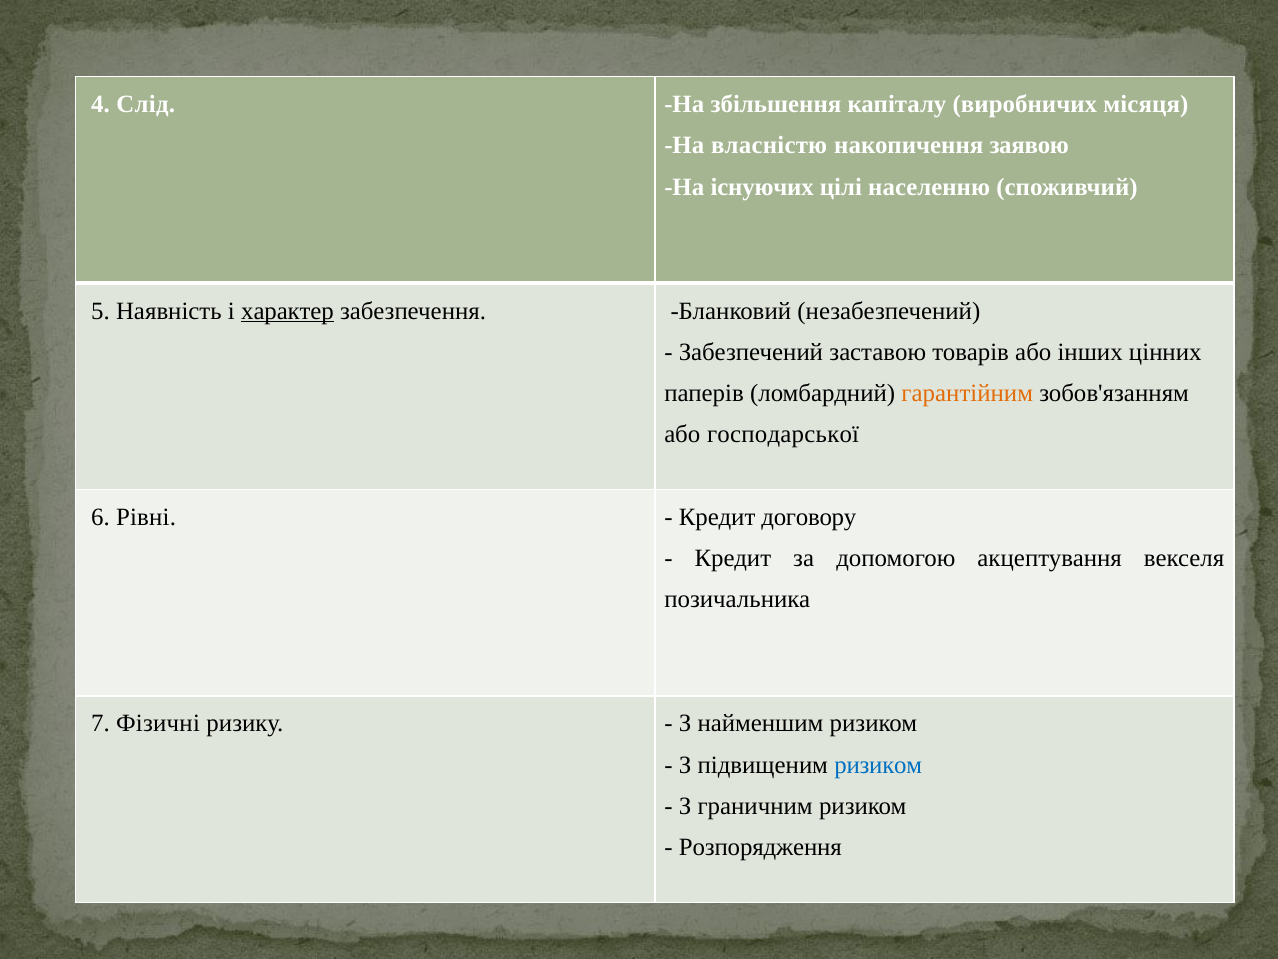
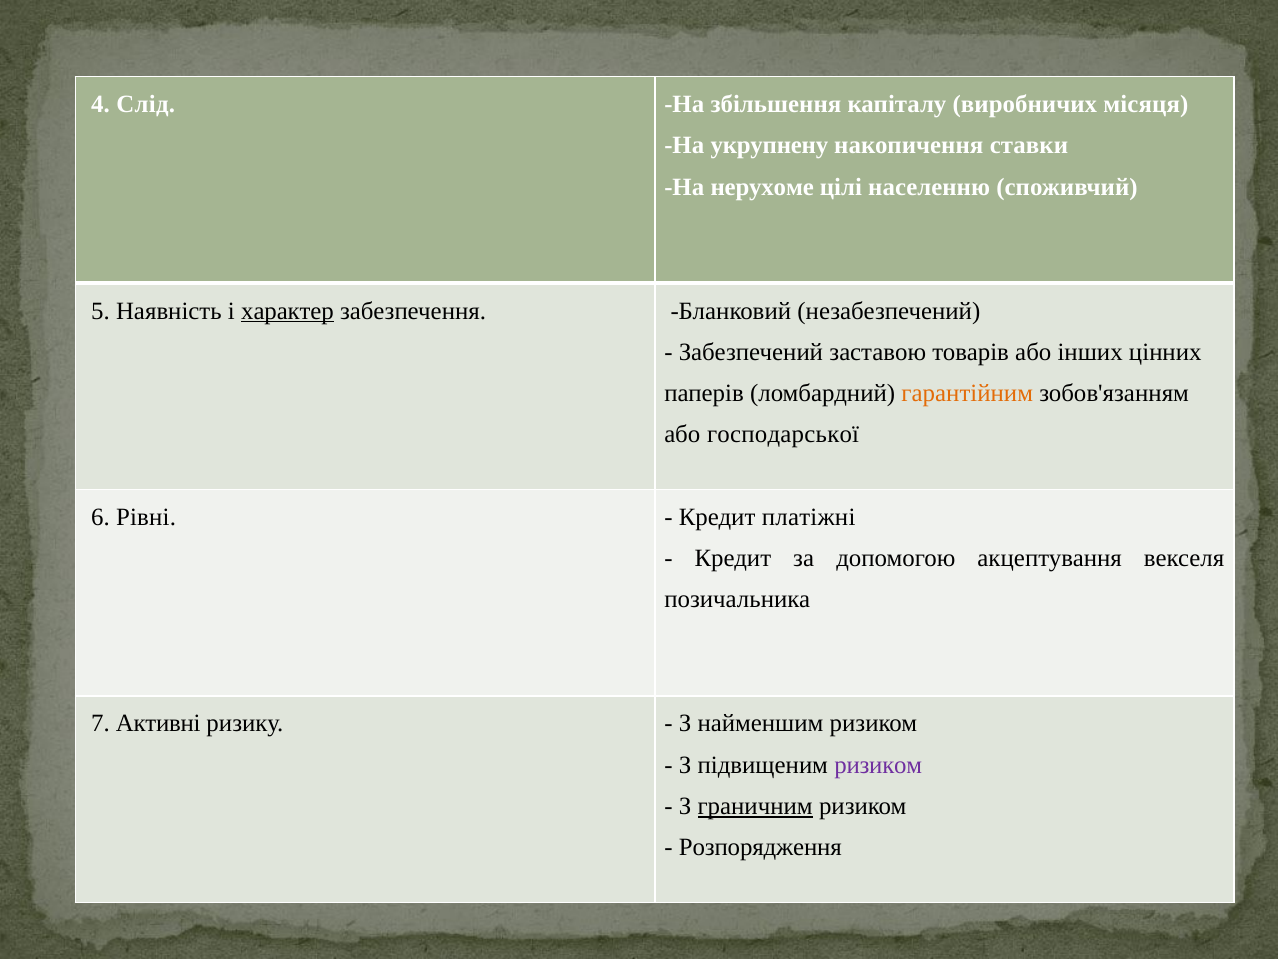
власністю: власністю -> укрупнену (769, 146)
заявою: заявою -> ставки (1029, 146)
існуючих: існуючих -> нерухоме (762, 187)
договору: договору -> платіжні (809, 517)
Фізичні: Фізичні -> Активні (158, 723)
ризиком colour: blue -> purple (878, 764)
граничним underline: none -> present (755, 806)
